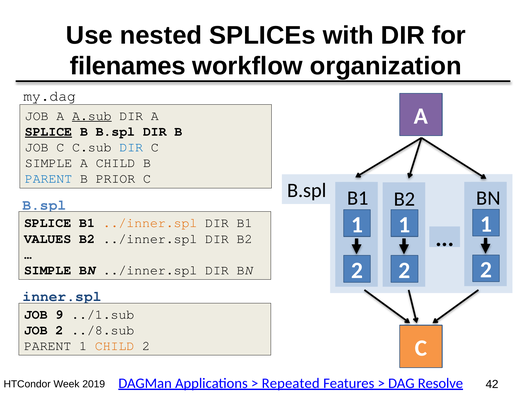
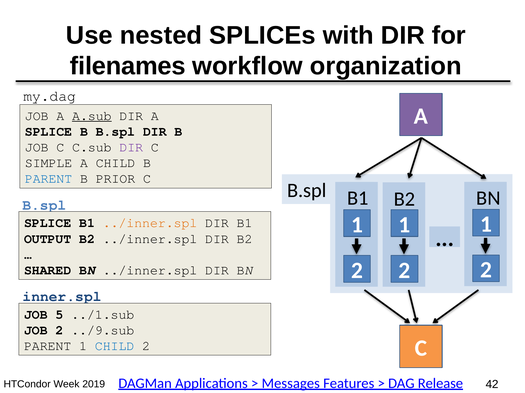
SPLICE underline: present -> none (49, 132)
DIR colour: blue -> purple (131, 147)
VALUES: VALUES -> OUTPUT (48, 239)
SIMPLE: SIMPLE -> SHARED (48, 271)
9: 9 -> 5 (59, 315)
../8.sub: ../8.sub -> ../9.sub (103, 331)
CHILD colour: orange -> blue (115, 346)
Repeated: Repeated -> Messages (291, 384)
Resolve: Resolve -> Release (440, 384)
